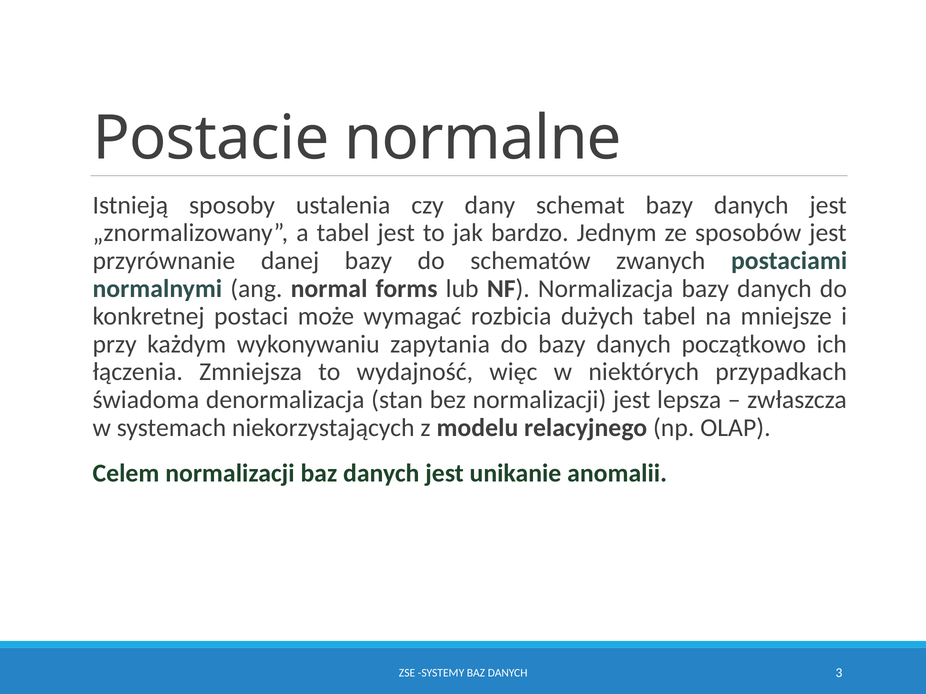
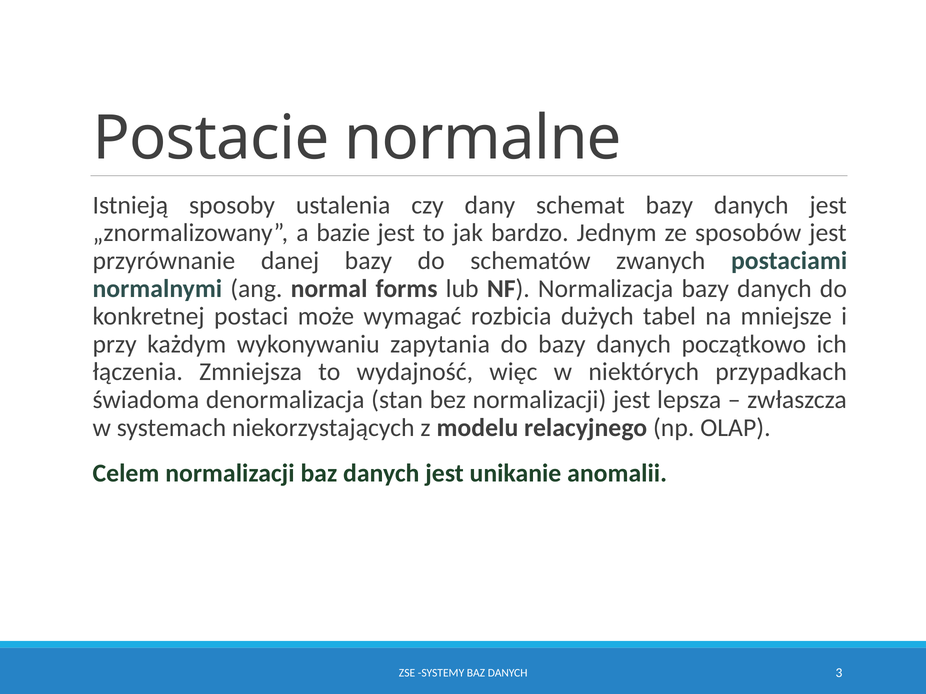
a tabel: tabel -> bazie (343, 233)
